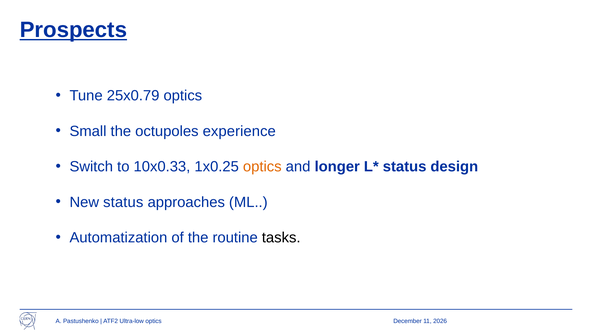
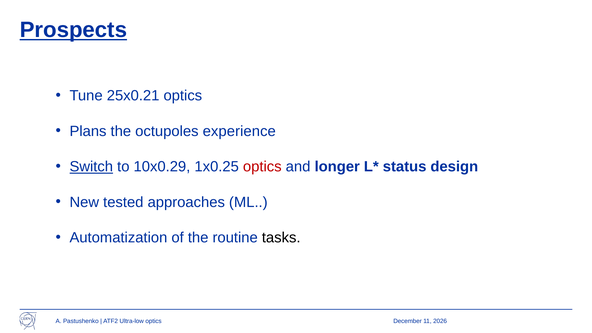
25x0.79: 25x0.79 -> 25x0.21 (133, 96)
Small: Small -> Plans (88, 131)
Switch underline: none -> present (91, 167)
10x0.33: 10x0.33 -> 10x0.29 (162, 167)
optics colour: orange -> red (262, 167)
New status: status -> tested (123, 202)
